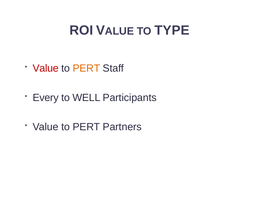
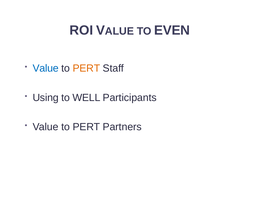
TYPE: TYPE -> EVEN (172, 30)
Value colour: red -> blue (46, 68)
Every: Every -> Using (46, 97)
